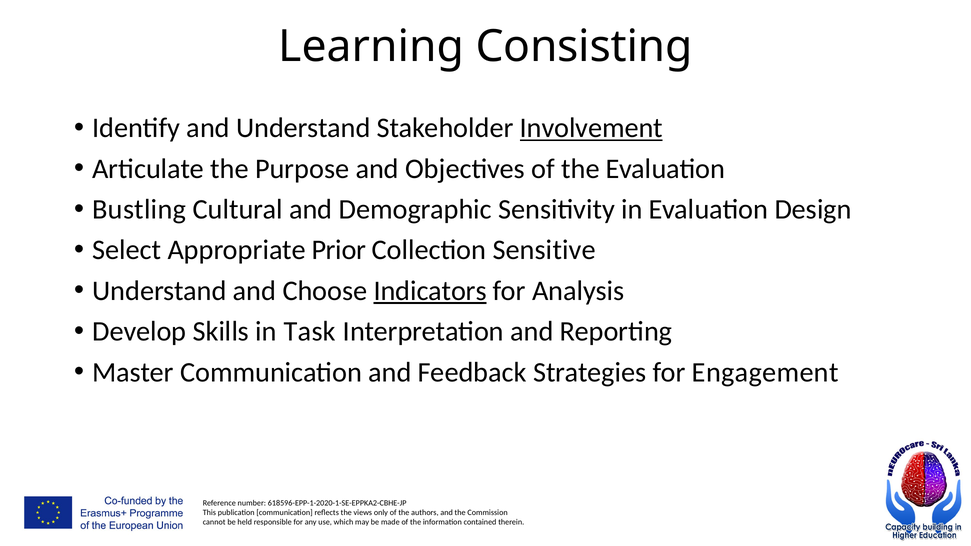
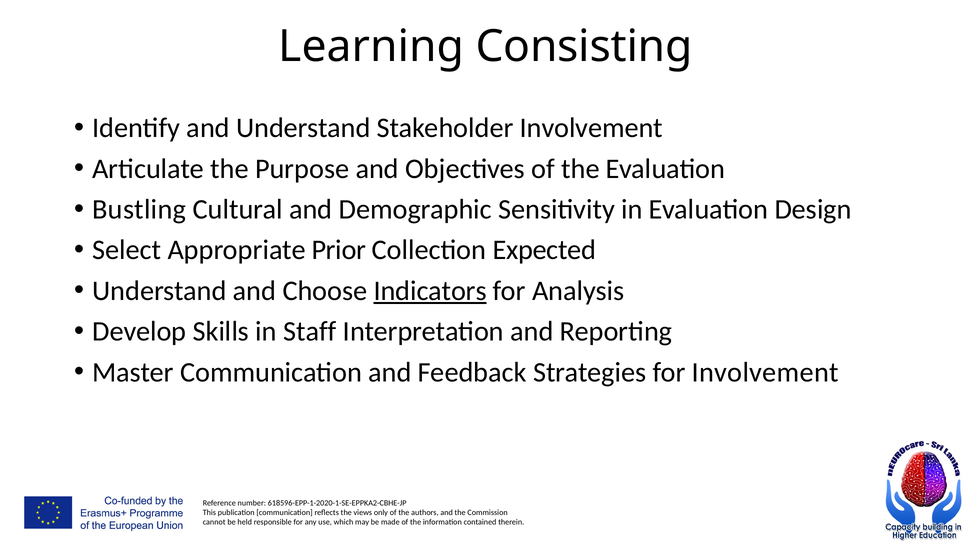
Involvement underline: present -> none (591, 128)
Sensitive: Sensitive -> Expected (544, 250)
Task: Task -> Staff (310, 332)
for Engagement: Engagement -> Involvement (765, 372)
